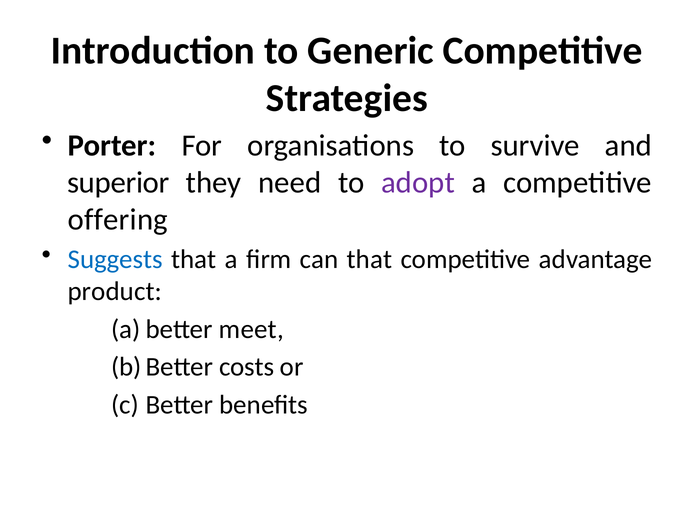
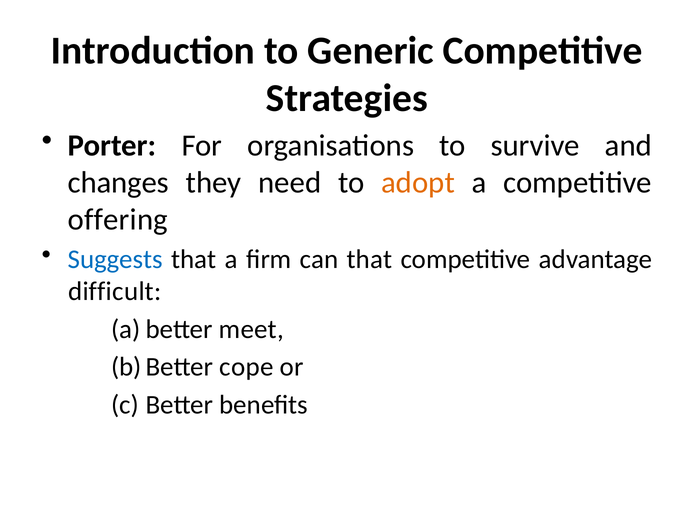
superior: superior -> changes (118, 183)
adopt colour: purple -> orange (418, 183)
product: product -> difficult (115, 292)
costs: costs -> cope (246, 367)
